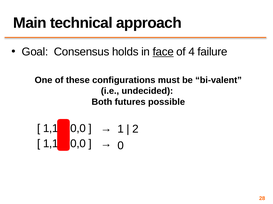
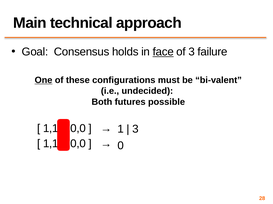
of 4: 4 -> 3 (192, 52)
One underline: none -> present (44, 80)
2: 2 -> 3 (135, 130)
